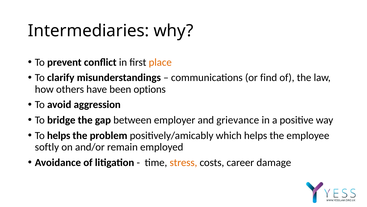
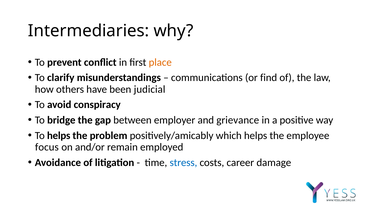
options: options -> judicial (150, 89)
aggression: aggression -> conspiracy (97, 104)
softly: softly -> focus (47, 147)
stress colour: orange -> blue (183, 162)
